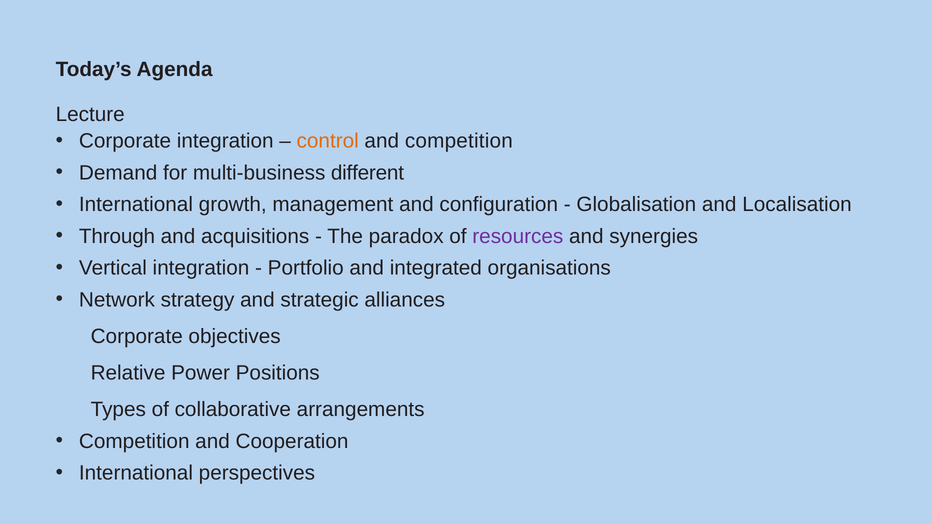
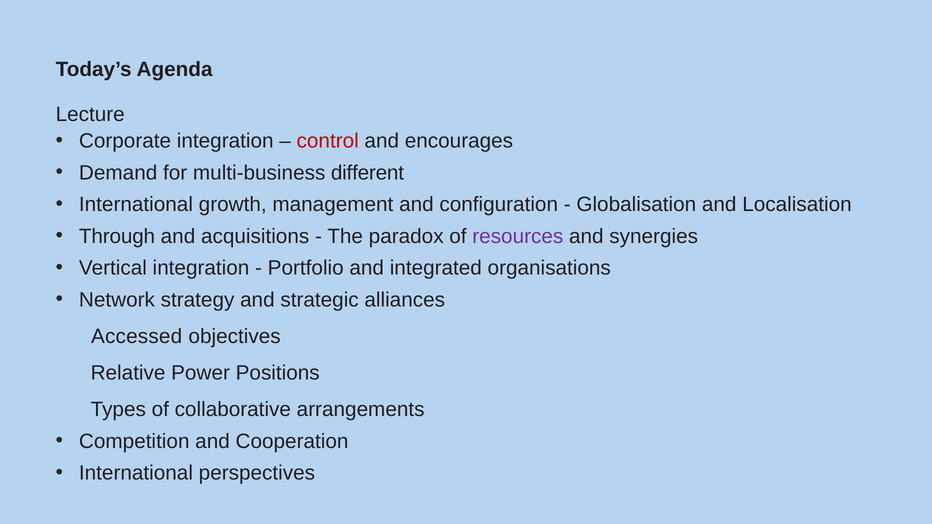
control colour: orange -> red (328, 141)
and competition: competition -> encourages (459, 141)
Corporate: Corporate -> Accessed (137, 337)
